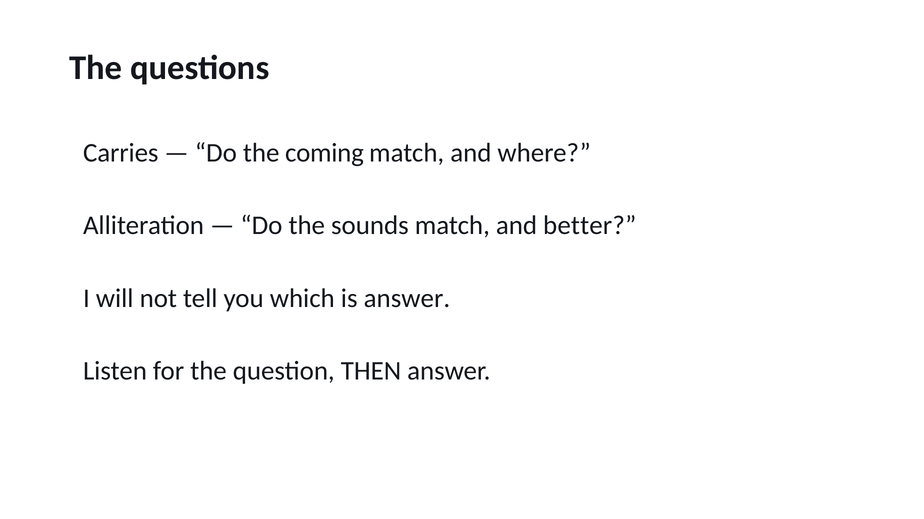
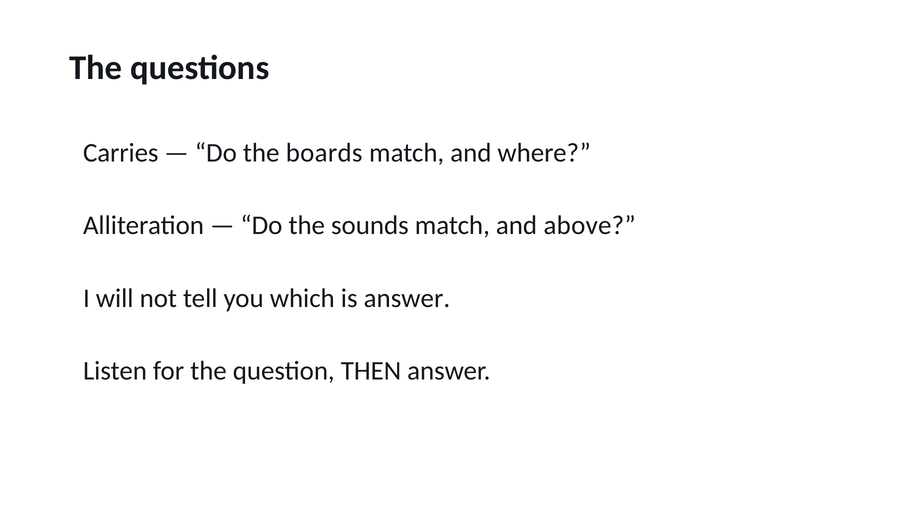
coming: coming -> boards (324, 153)
better: better -> above (590, 226)
